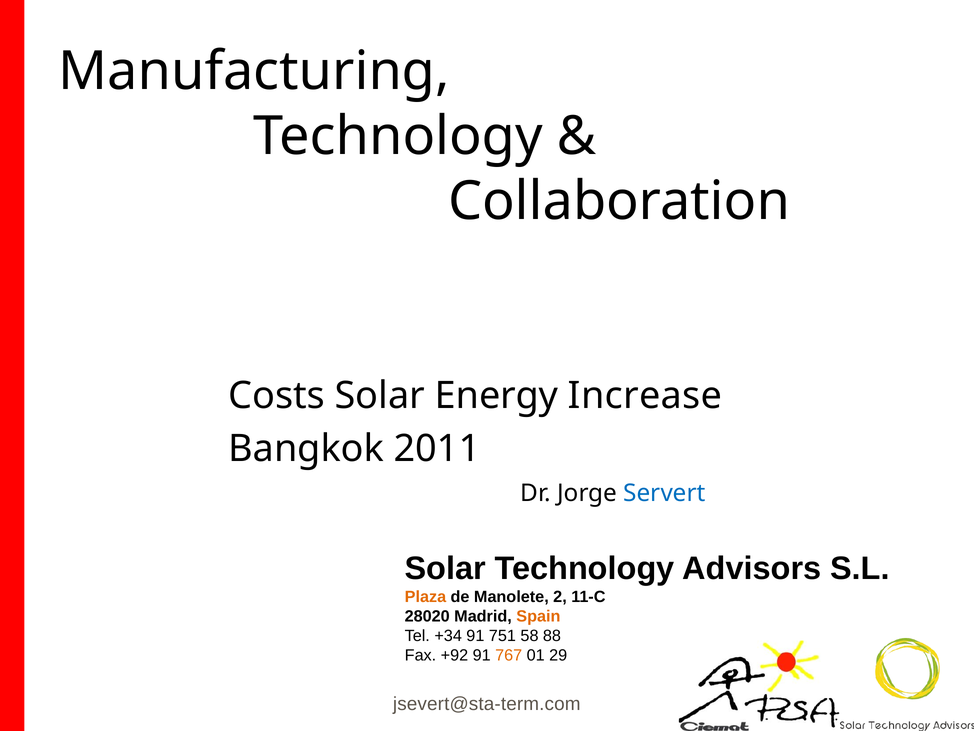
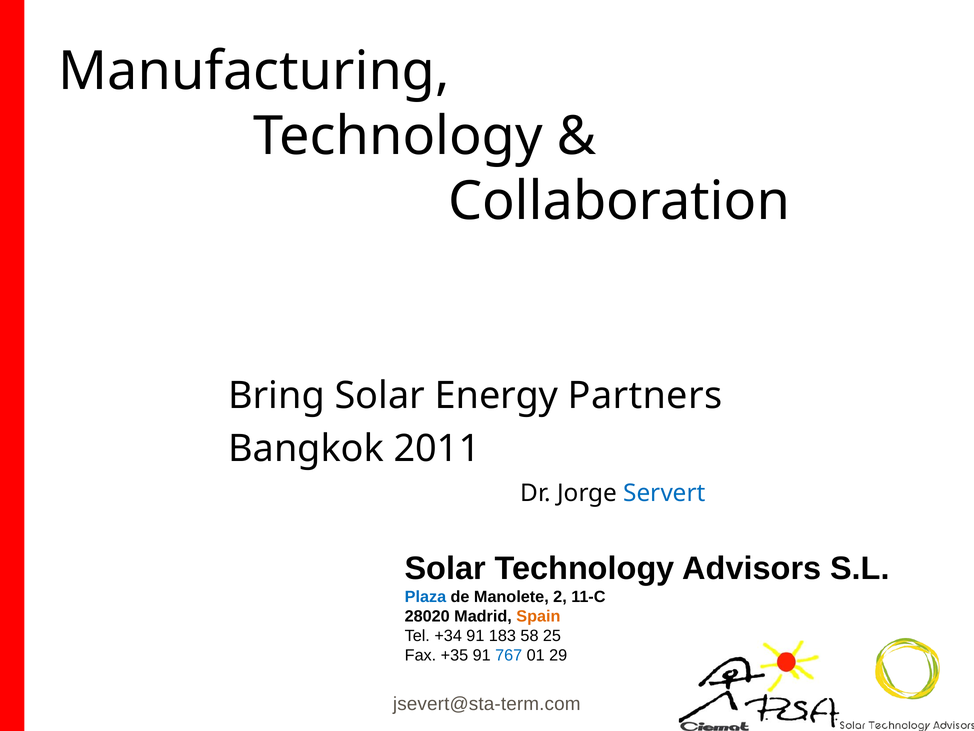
Costs: Costs -> Bring (277, 396)
Increase: Increase -> Partners (645, 396)
Plaza colour: orange -> blue (425, 596)
751: 751 -> 183 (502, 635)
88: 88 -> 25 (552, 635)
+92: +92 -> +35 (454, 655)
767 colour: orange -> blue (509, 655)
